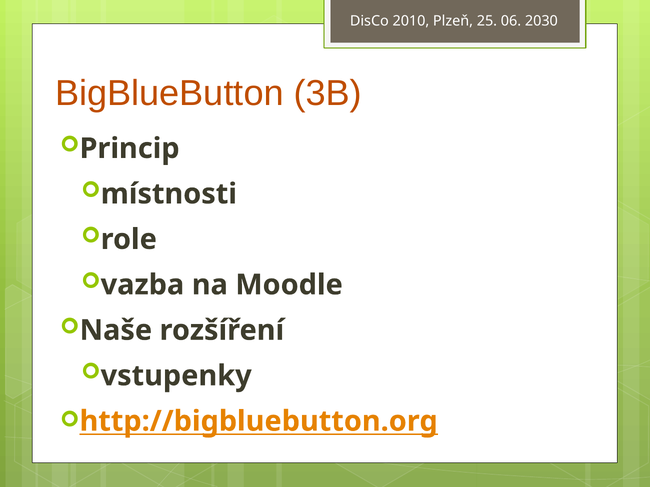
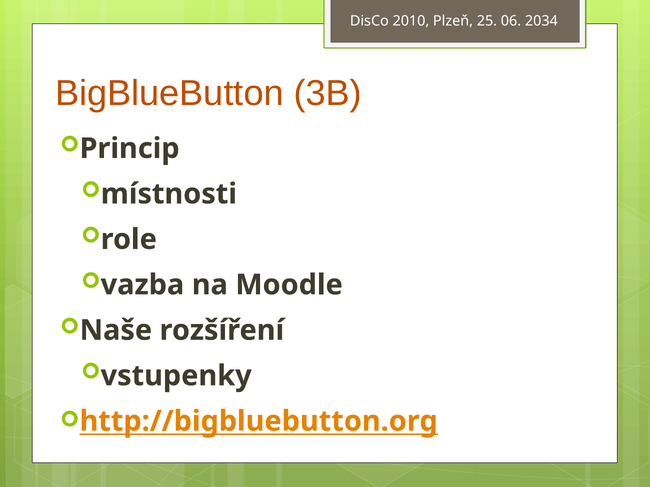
2030: 2030 -> 2034 (541, 21)
